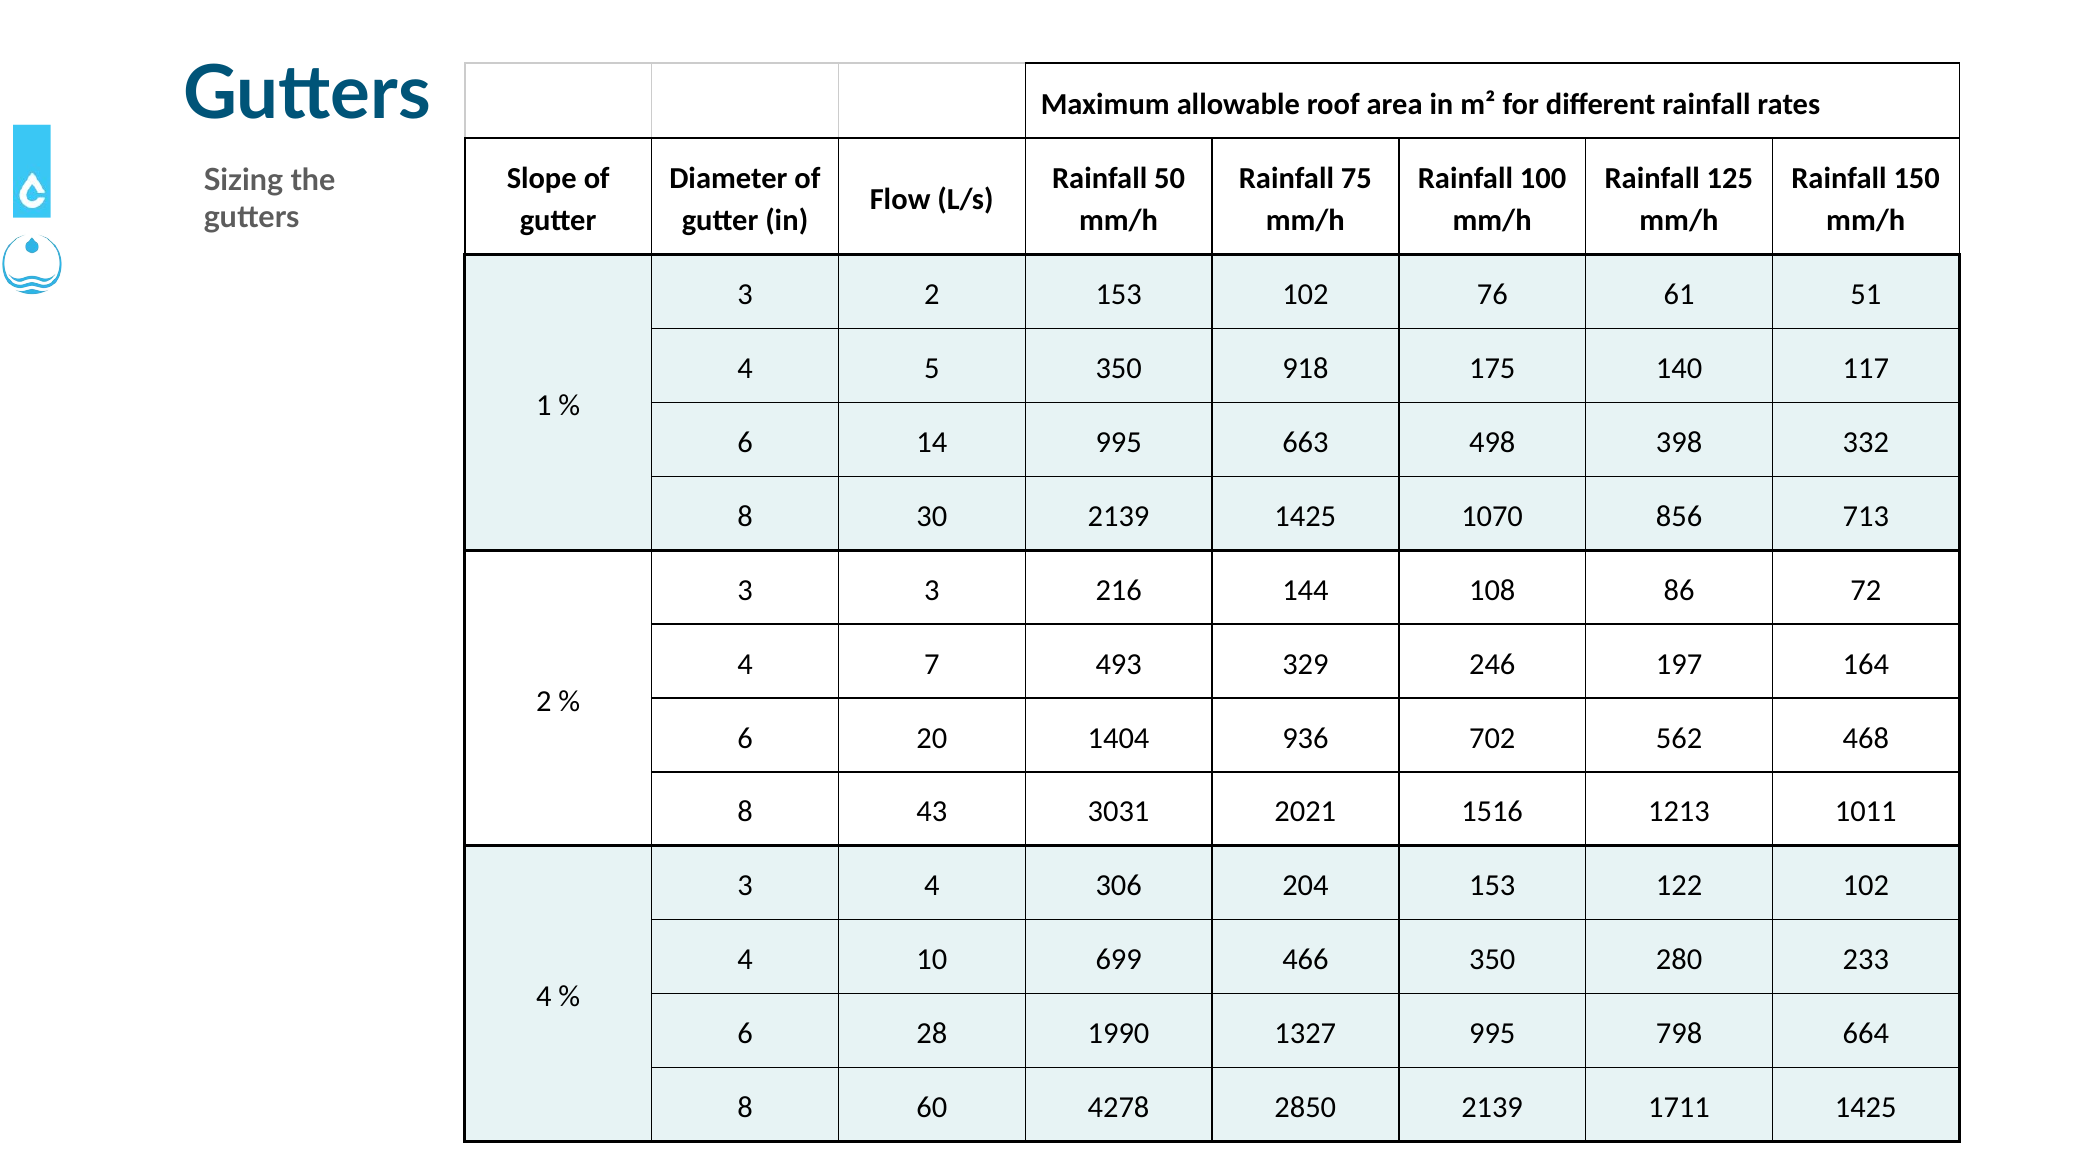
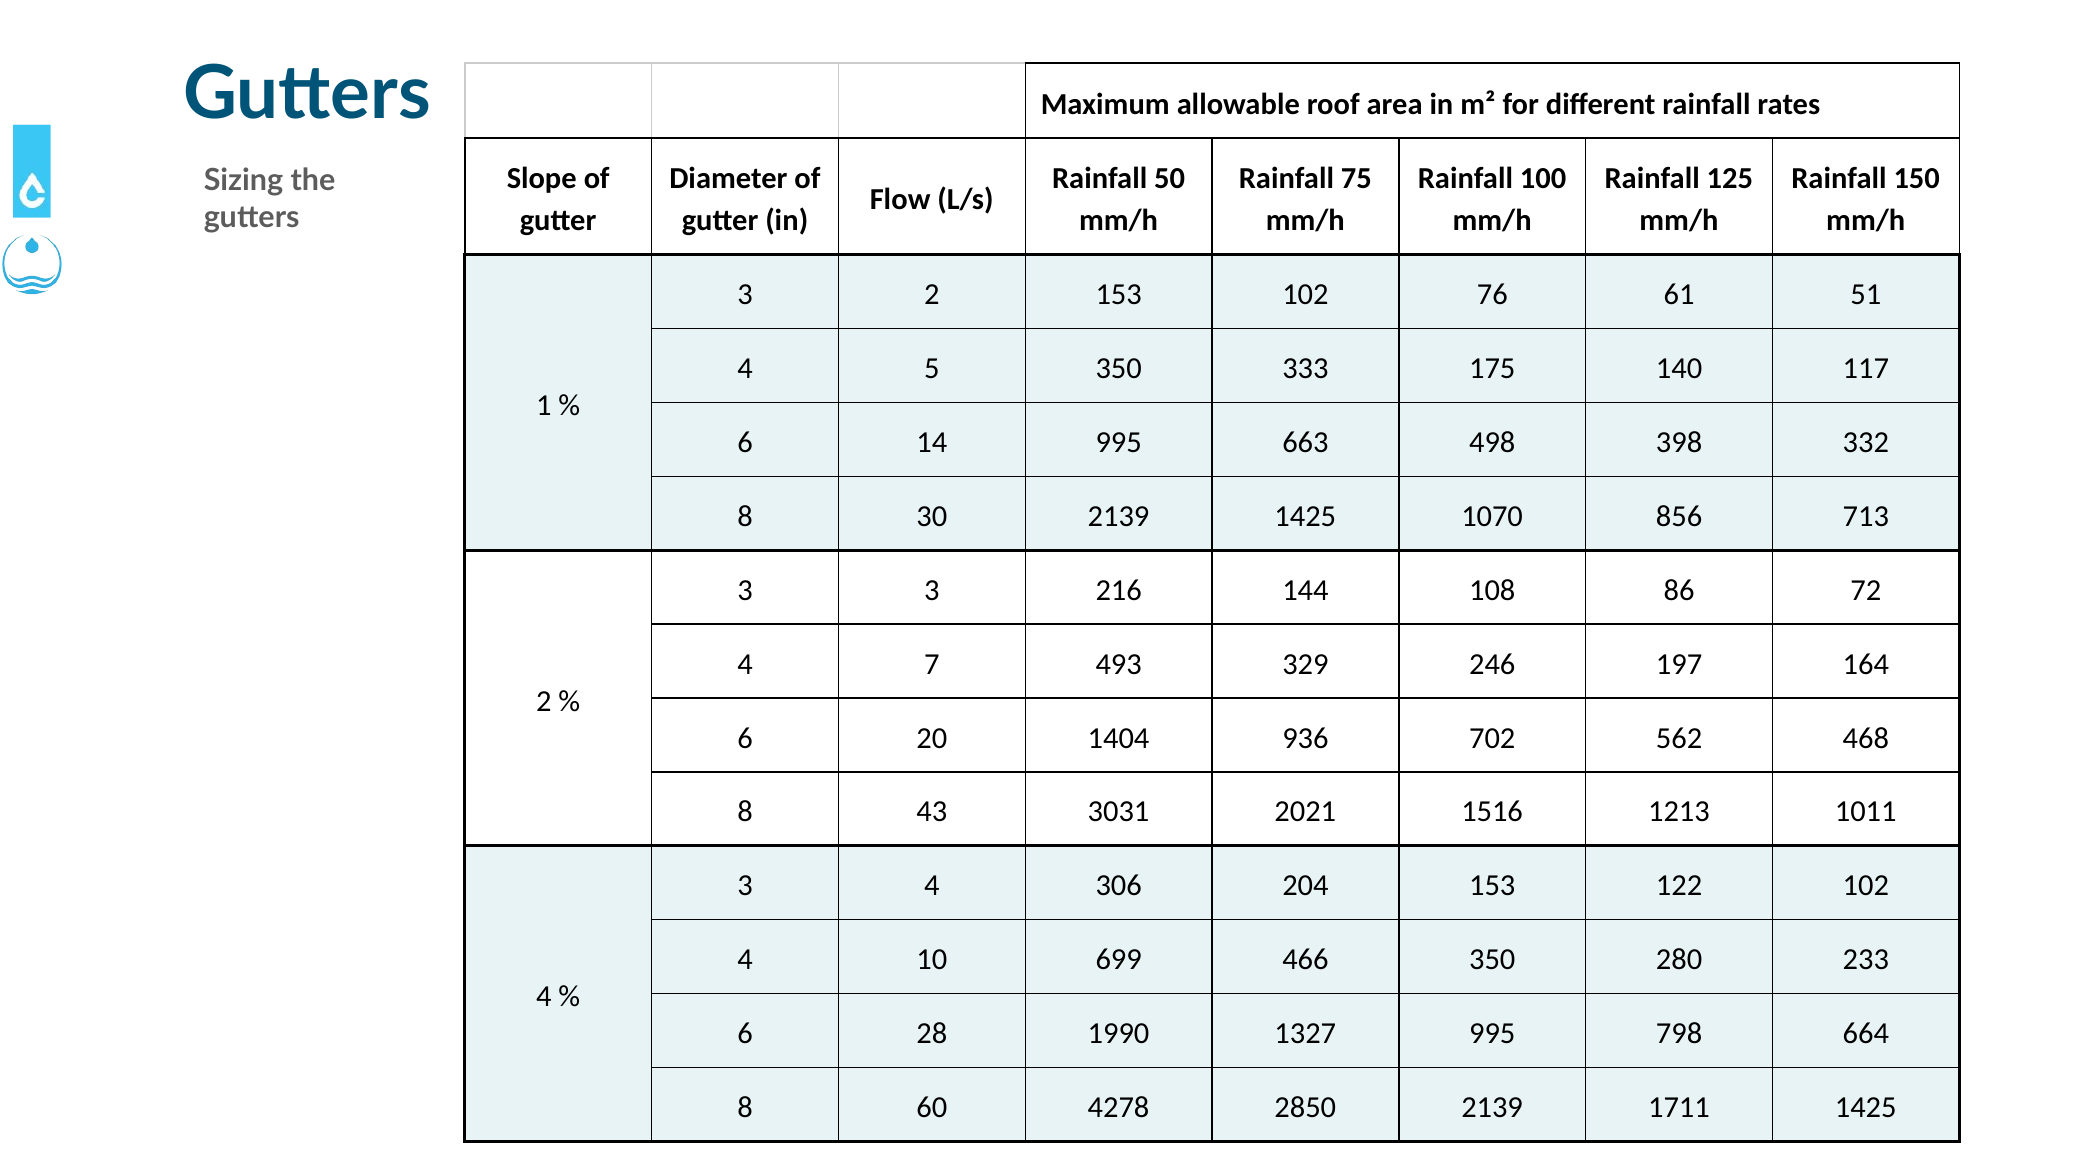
918: 918 -> 333 (1305, 369)
